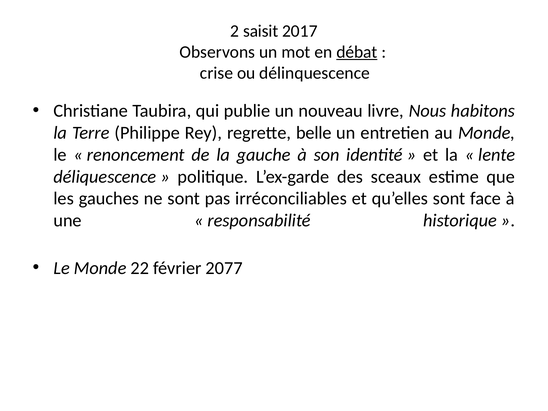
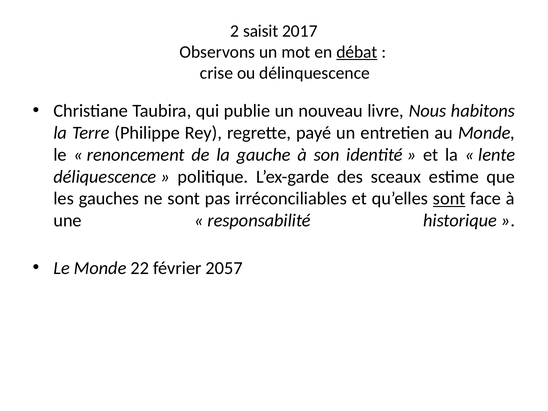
belle: belle -> payé (314, 133)
sont underline: none -> present (449, 199)
2077: 2077 -> 2057 (224, 268)
